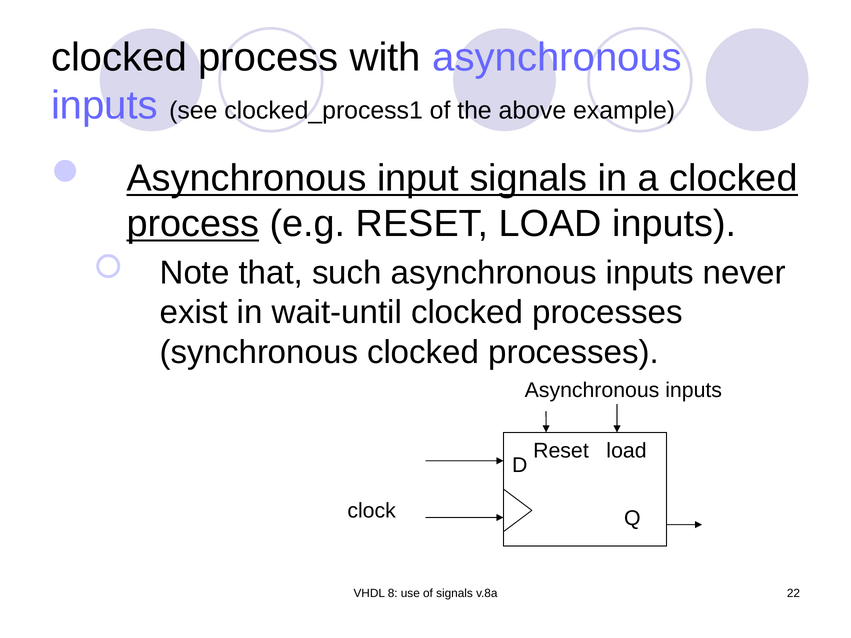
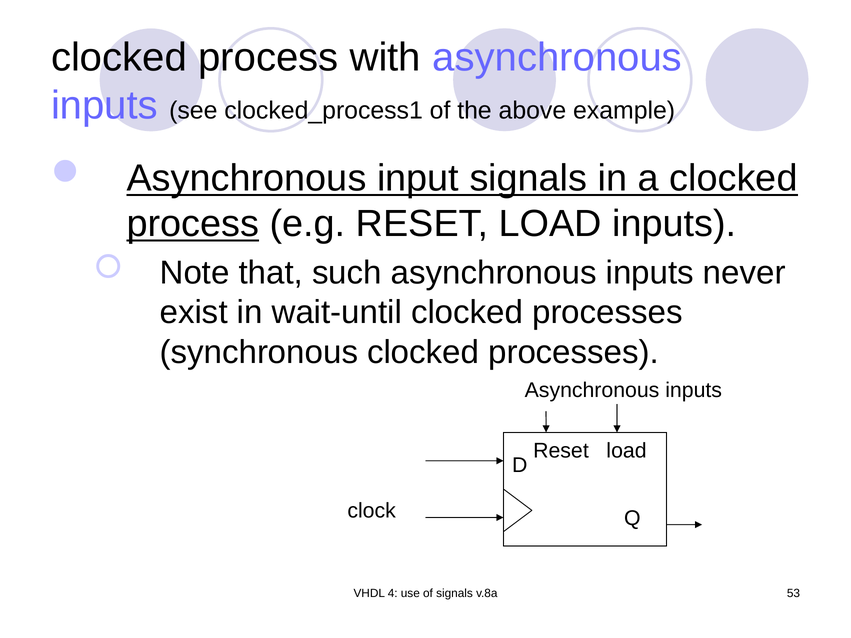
8: 8 -> 4 (393, 594)
22: 22 -> 53 (793, 594)
